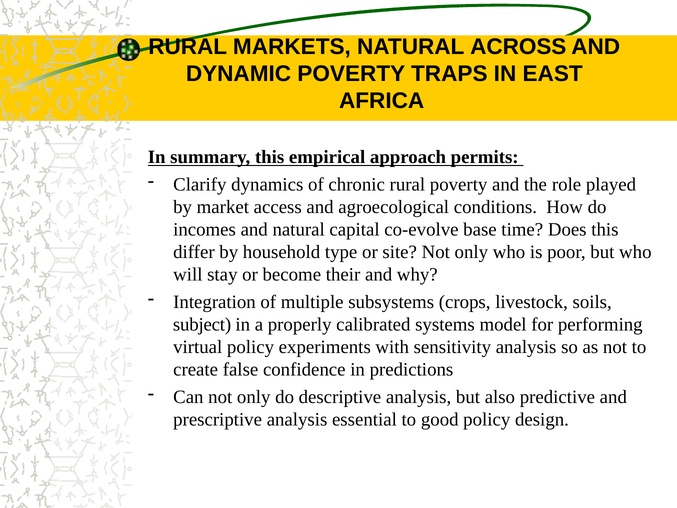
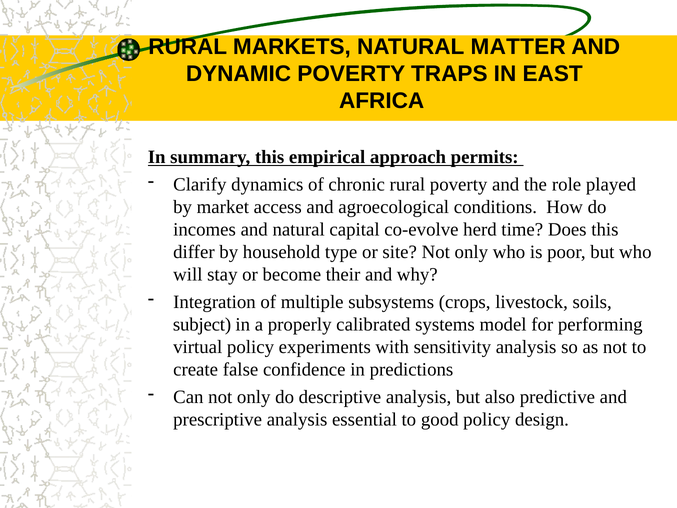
ACROSS: ACROSS -> MATTER (518, 47)
base: base -> herd (480, 229)
